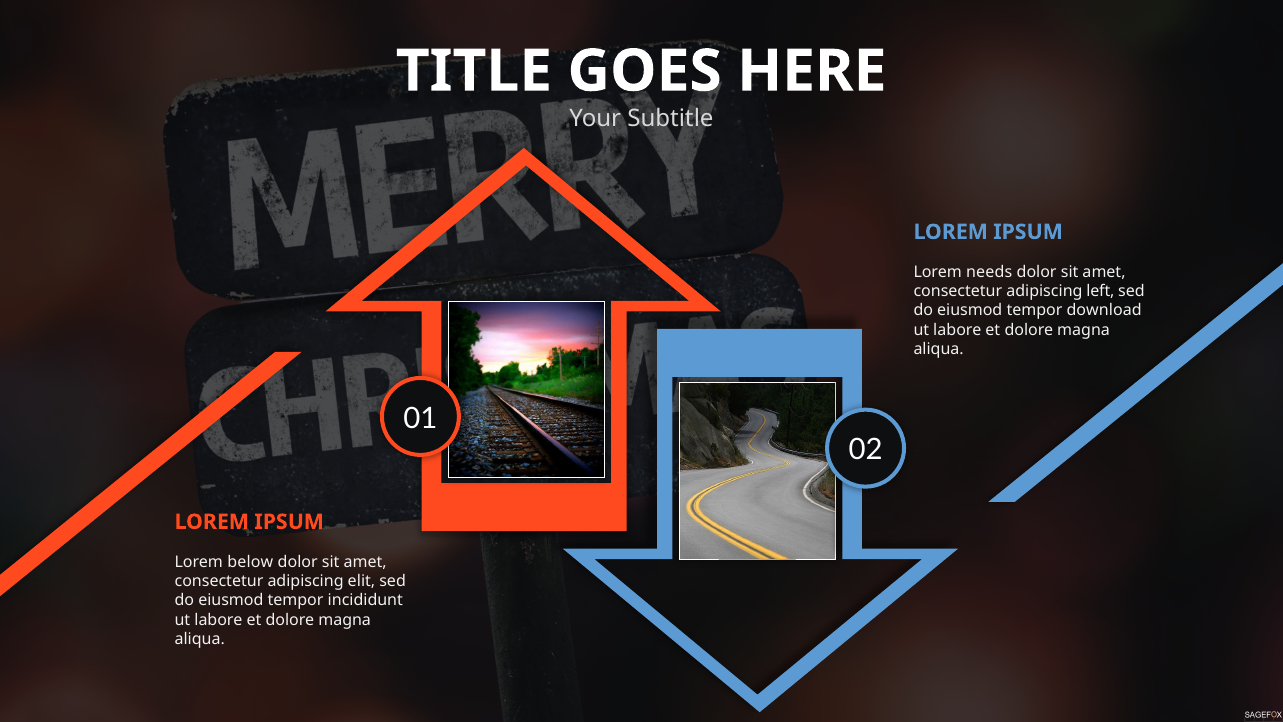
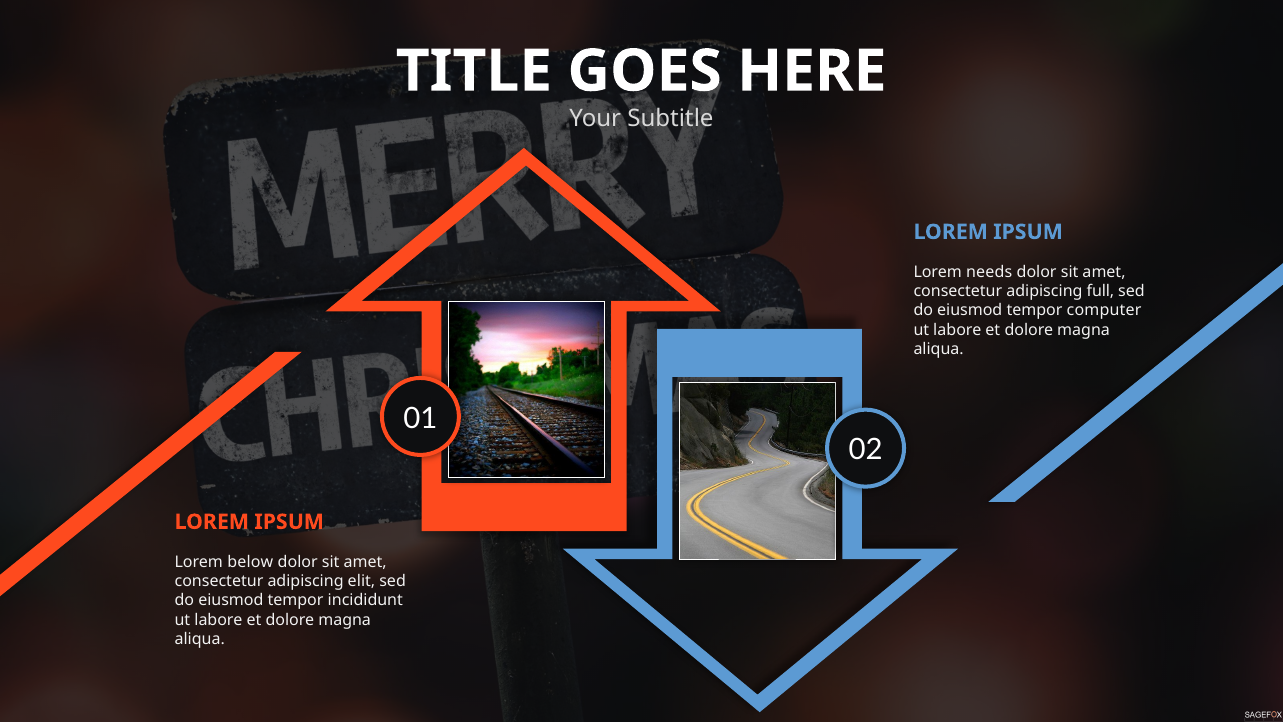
left: left -> full (1100, 291)
download: download -> computer (1104, 311)
